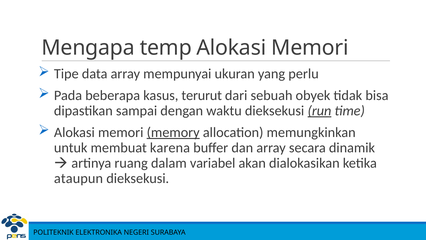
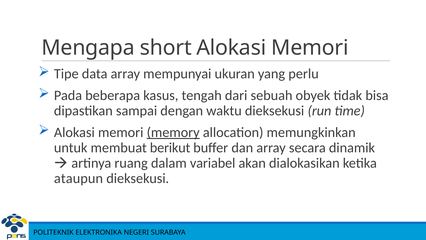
temp: temp -> short (166, 48)
terurut: terurut -> tengah (202, 95)
run underline: present -> none (319, 111)
karena: karena -> berikut (170, 147)
